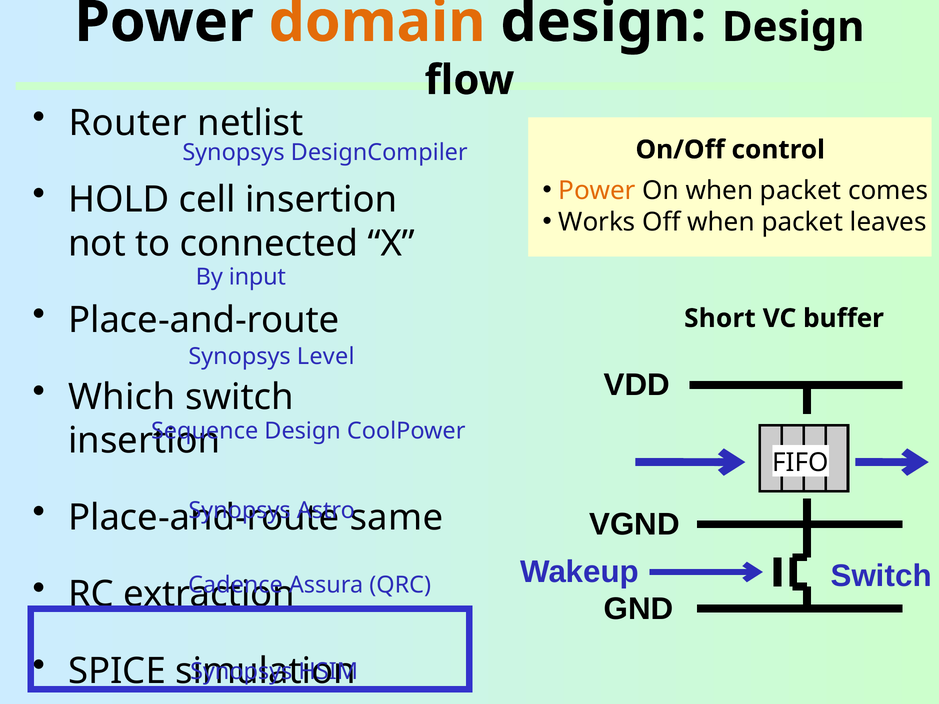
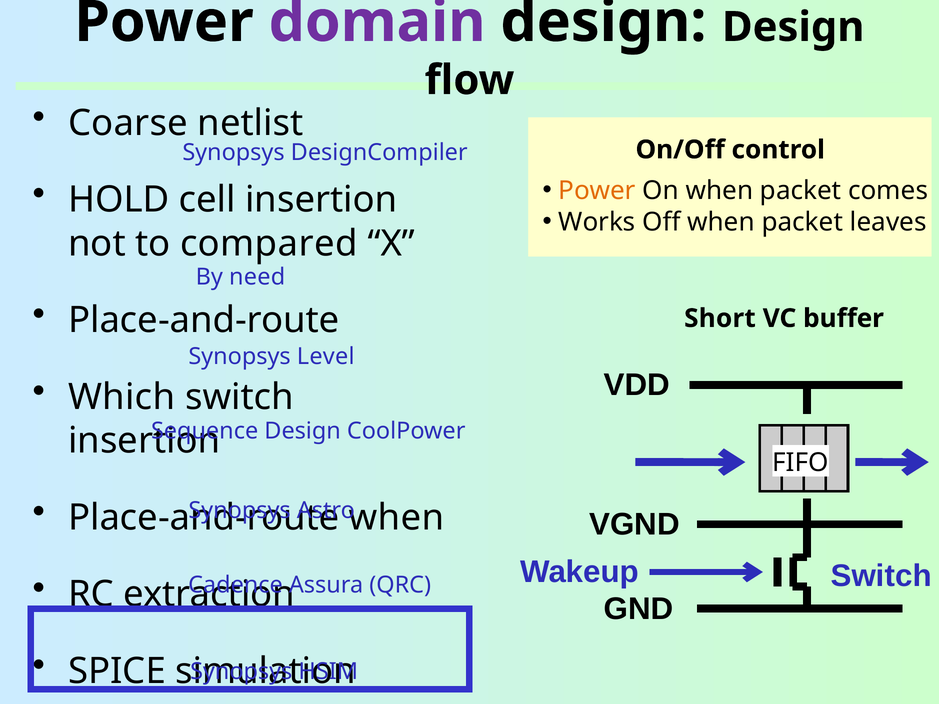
domain colour: orange -> purple (377, 22)
Router: Router -> Coarse (128, 123)
connected: connected -> compared (269, 244)
input: input -> need (257, 277)
same: same -> when (397, 518)
